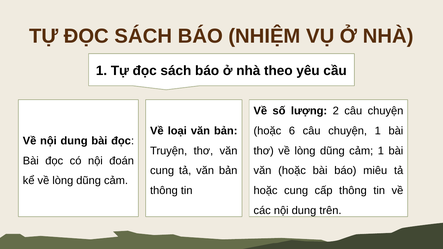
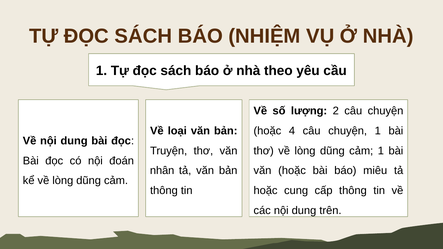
6: 6 -> 4 (292, 131)
cung: cung -> nhân (162, 171)
